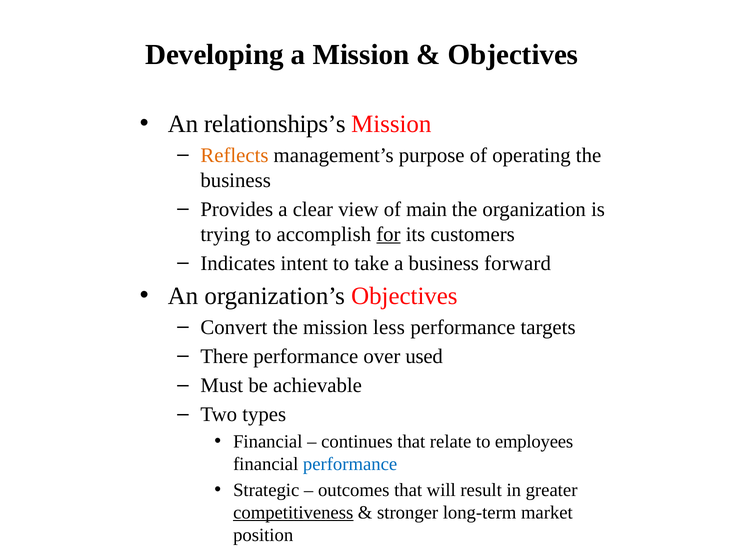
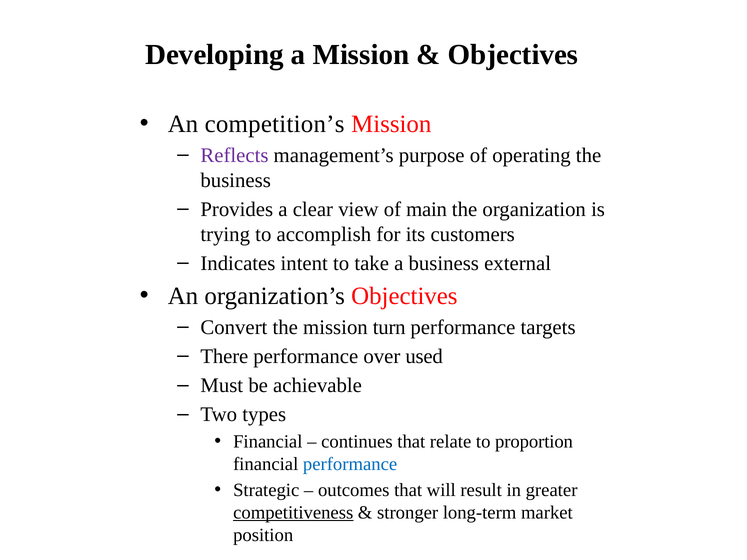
relationships’s: relationships’s -> competition’s (275, 124)
Reflects colour: orange -> purple (234, 155)
for underline: present -> none (388, 234)
forward: forward -> external (518, 263)
less: less -> turn (389, 327)
employees: employees -> proportion (534, 442)
